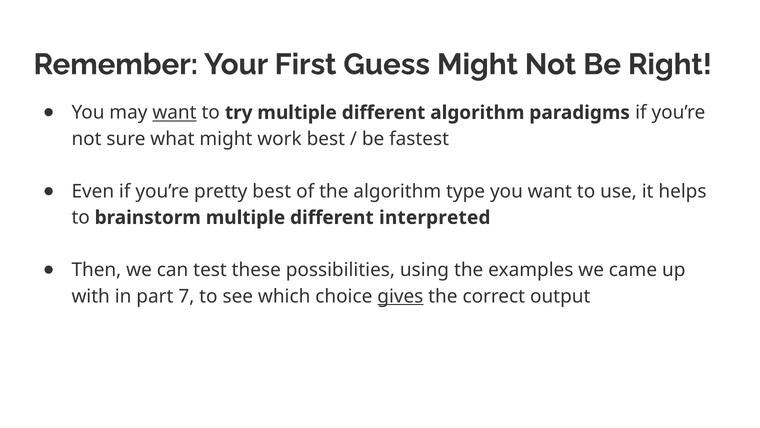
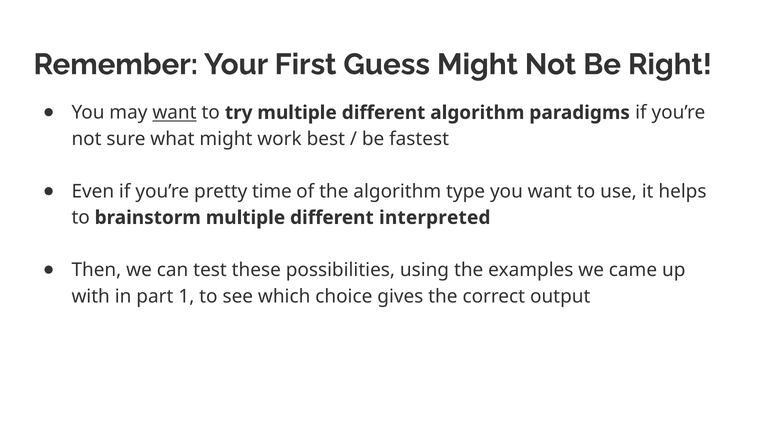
pretty best: best -> time (272, 191)
7: 7 -> 1 (186, 296)
gives underline: present -> none (400, 296)
